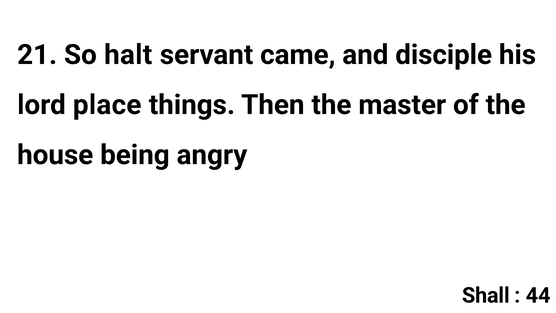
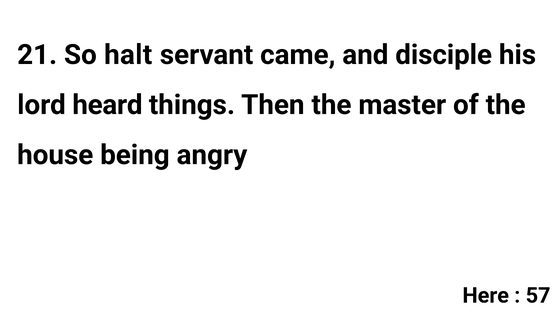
place: place -> heard (107, 105)
Shall: Shall -> Here (486, 295)
44: 44 -> 57 (538, 295)
